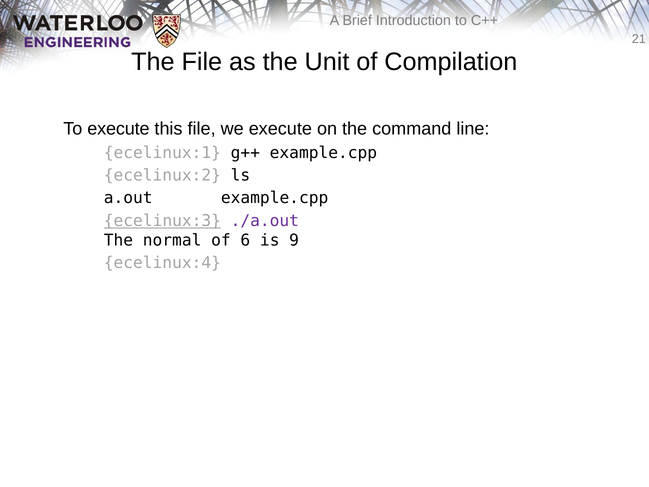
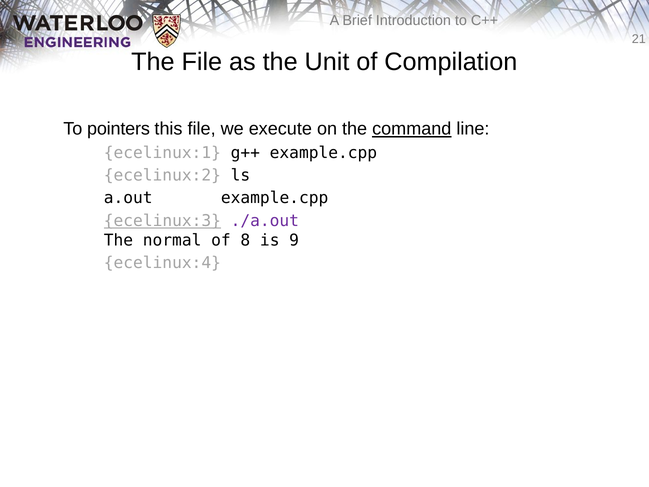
To execute: execute -> pointers (118, 129)
command underline: none -> present (412, 129)
6: 6 -> 8 (245, 240)
